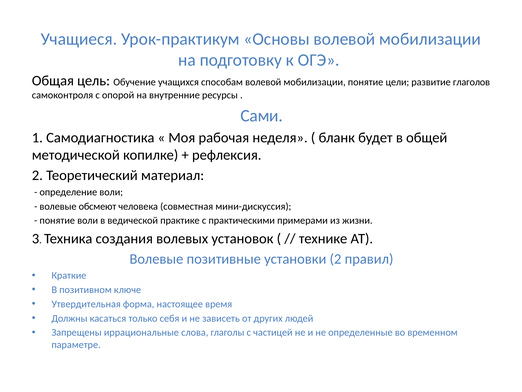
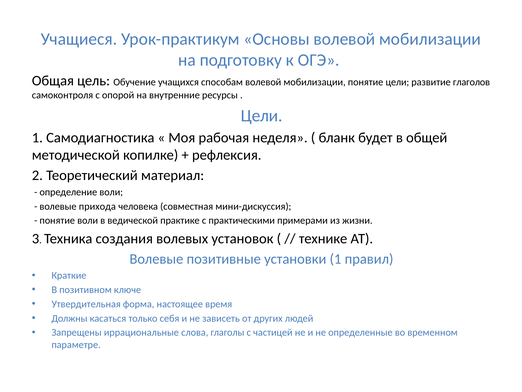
Сами: Сами -> Цели (262, 116)
обсмеют: обсмеют -> прихода (97, 206)
установки 2: 2 -> 1 (336, 259)
